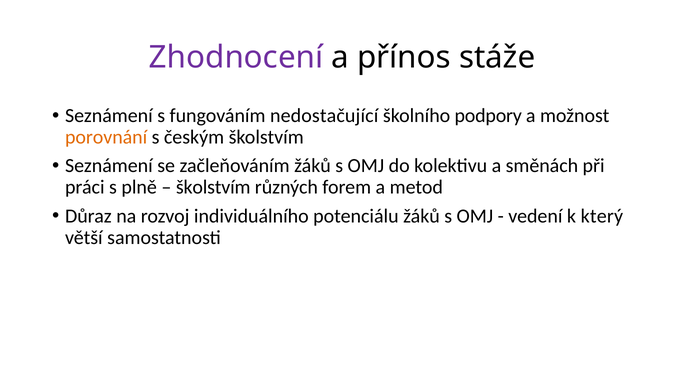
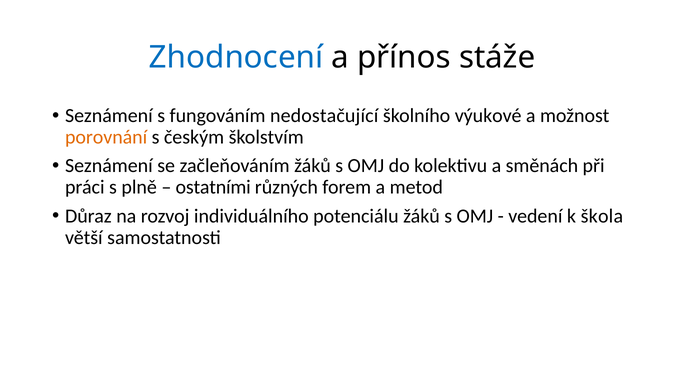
Zhodnocení colour: purple -> blue (236, 58)
podpory: podpory -> výukové (488, 116)
školstvím: školstvím -> ostatními (213, 188)
který: který -> škola (602, 216)
